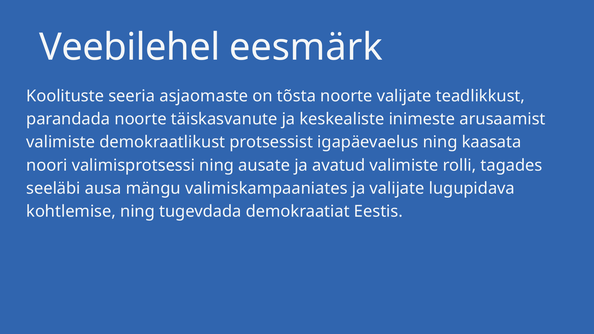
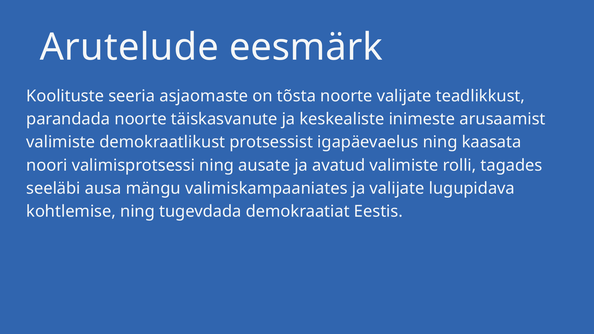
Veebilehel: Veebilehel -> Arutelude (129, 47)
